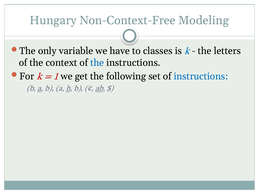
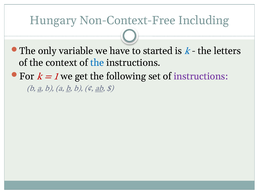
Modeling: Modeling -> Including (204, 20)
classes: classes -> started (158, 51)
instructions colour: blue -> purple (201, 76)
